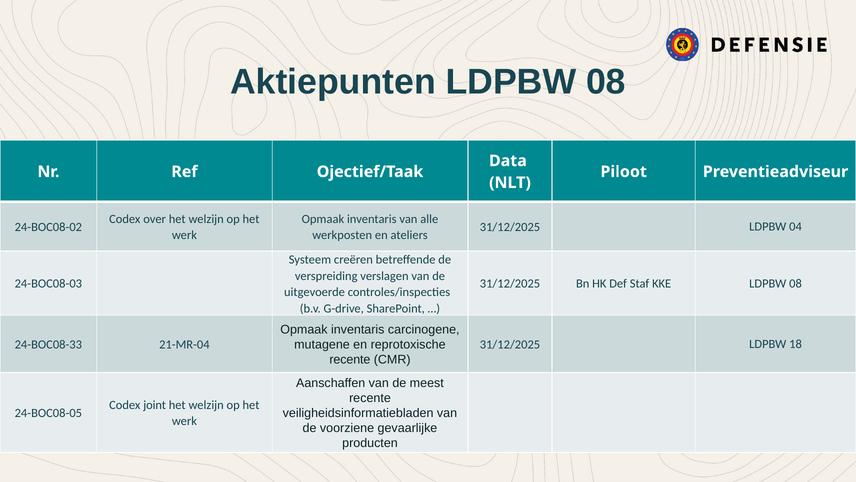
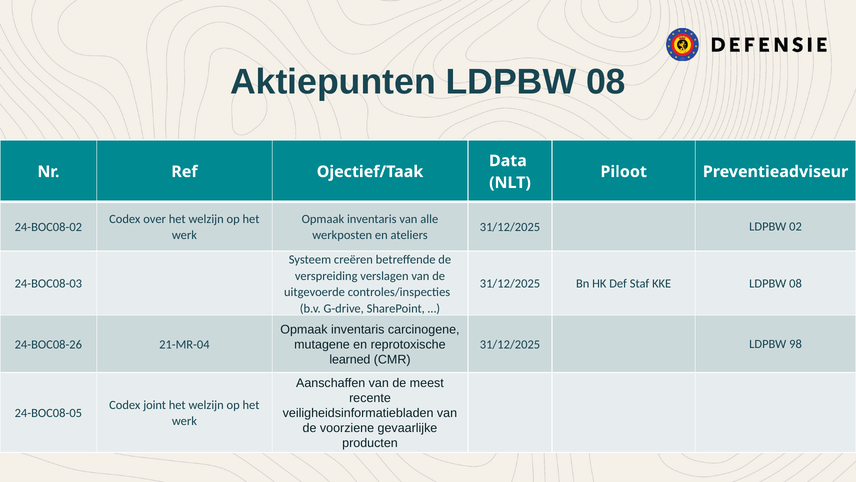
04: 04 -> 02 (796, 227)
24-BOC08-33: 24-BOC08-33 -> 24-BOC08-26 (48, 344)
18: 18 -> 98 (796, 344)
recente: recente -> learned (350, 359)
